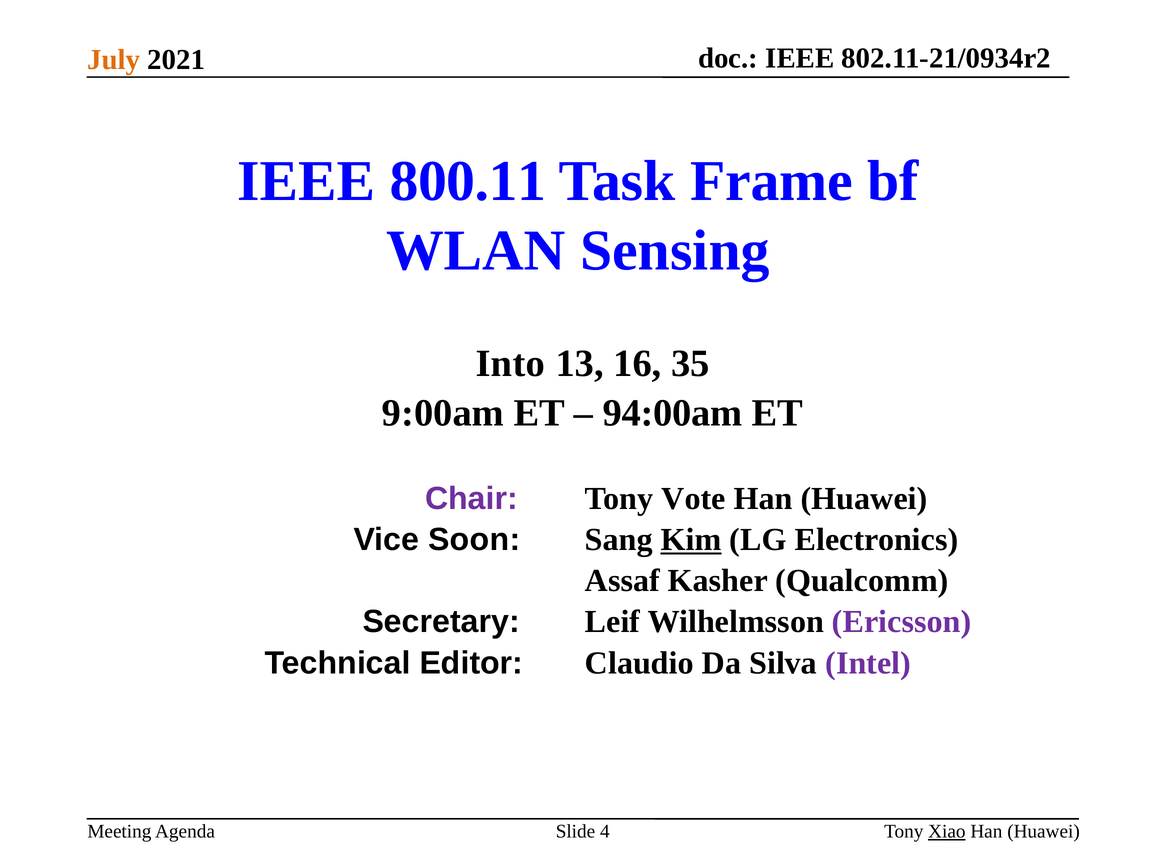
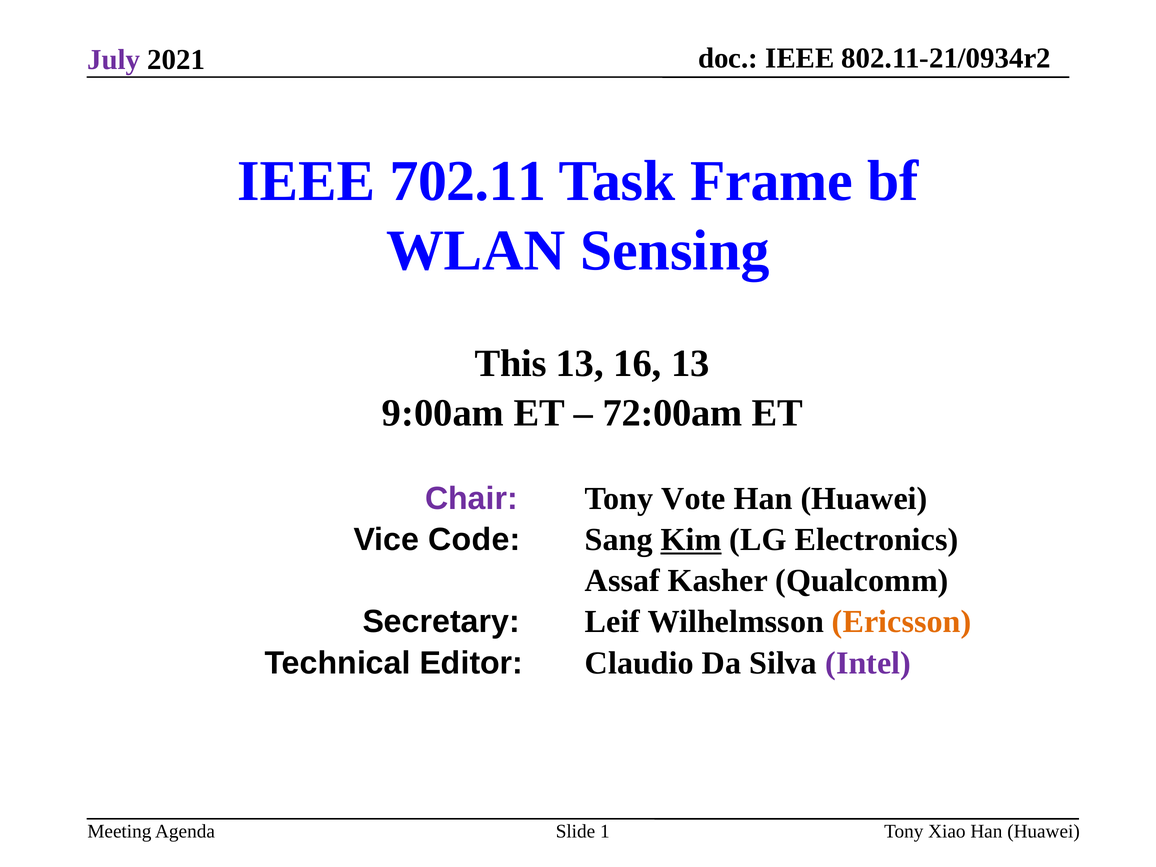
July colour: orange -> purple (114, 60)
800.11: 800.11 -> 702.11 (468, 181)
Into: Into -> This (511, 364)
16 35: 35 -> 13 (690, 364)
94:00am: 94:00am -> 72:00am (672, 413)
Soon: Soon -> Code (474, 540)
Ericsson colour: purple -> orange (902, 622)
4: 4 -> 1 (605, 832)
Xiao underline: present -> none (947, 832)
